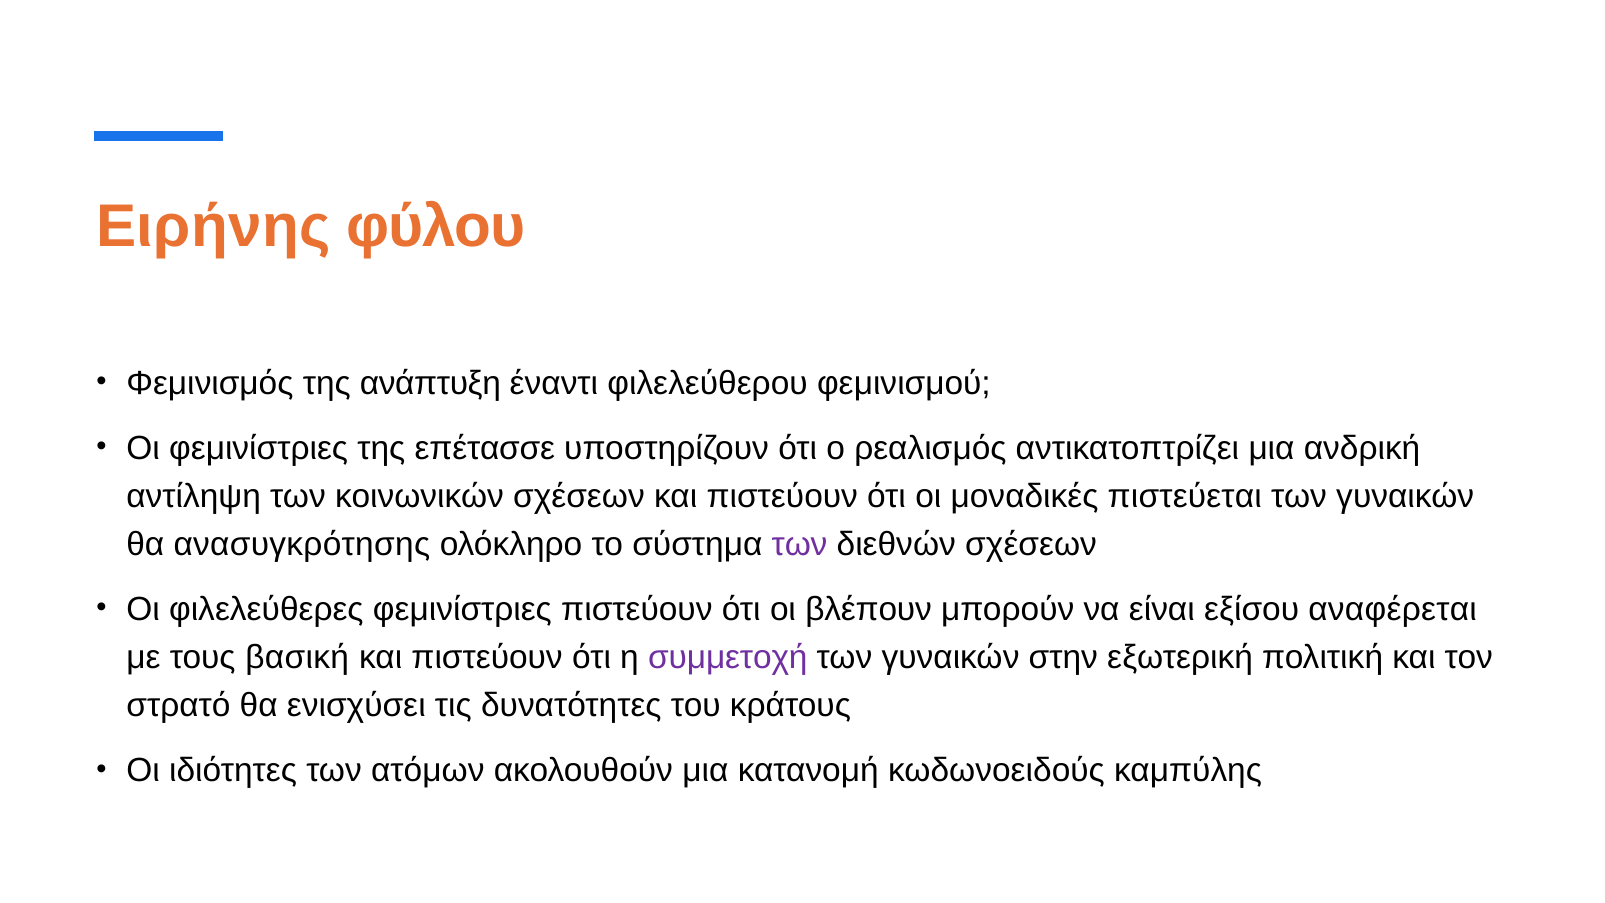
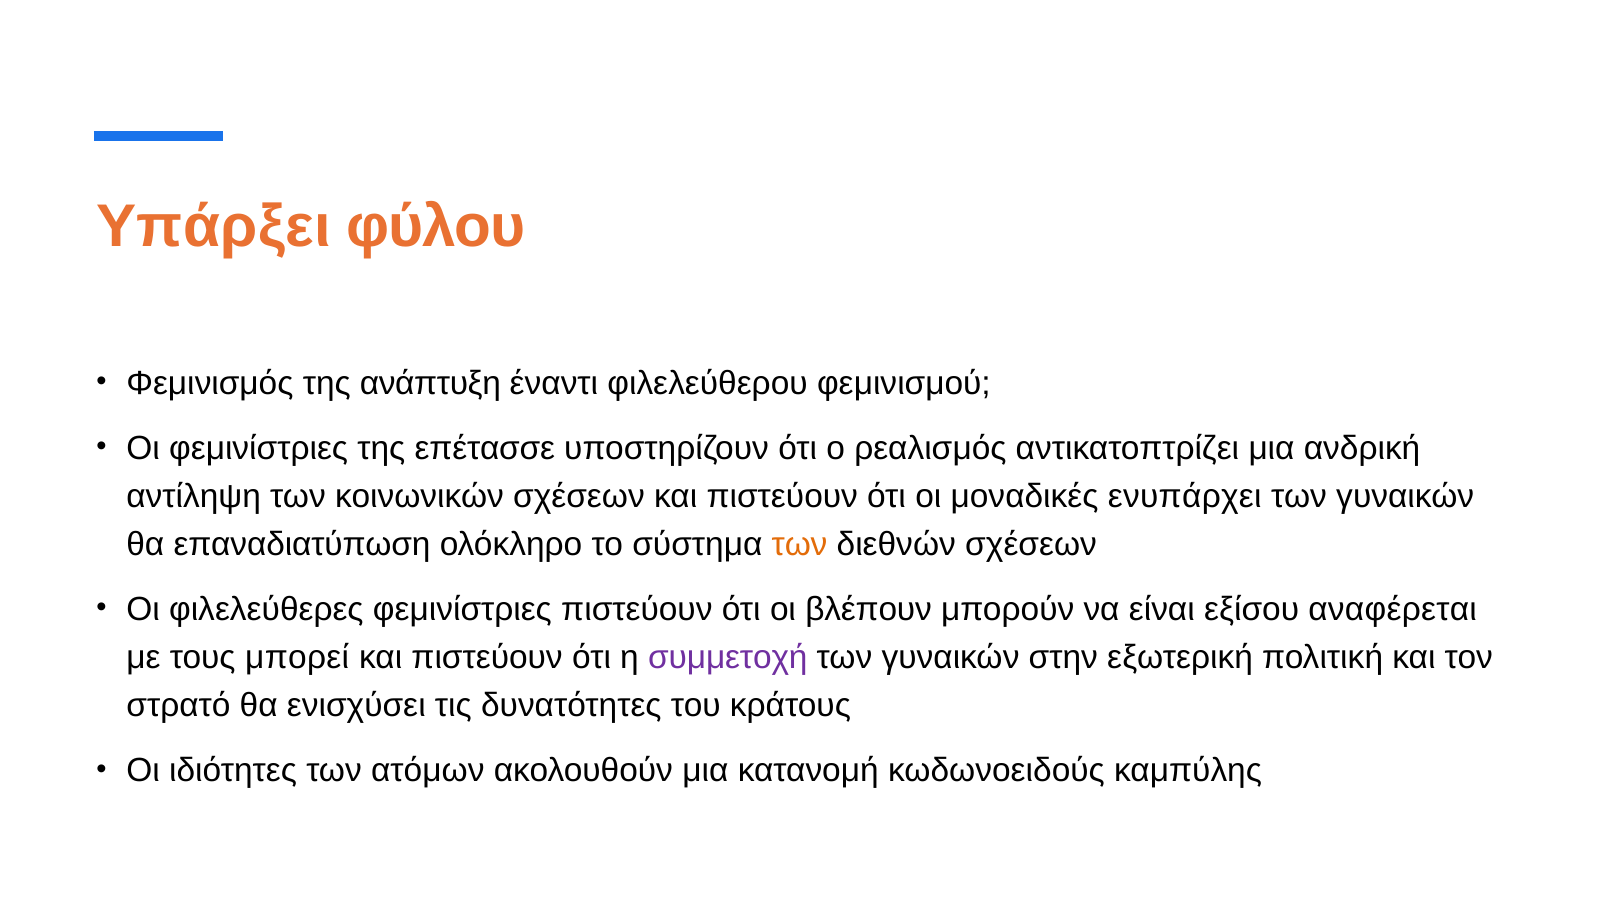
Ειρήνης: Ειρήνης -> Υπάρξει (214, 227)
πιστεύεται: πιστεύεται -> ενυπάρχει (1185, 496)
ανασυγκρότησης: ανασυγκρότησης -> επαναδιατύπωση (302, 544)
των colour: purple -> orange (800, 544)
βασική: βασική -> μπορεί (297, 657)
